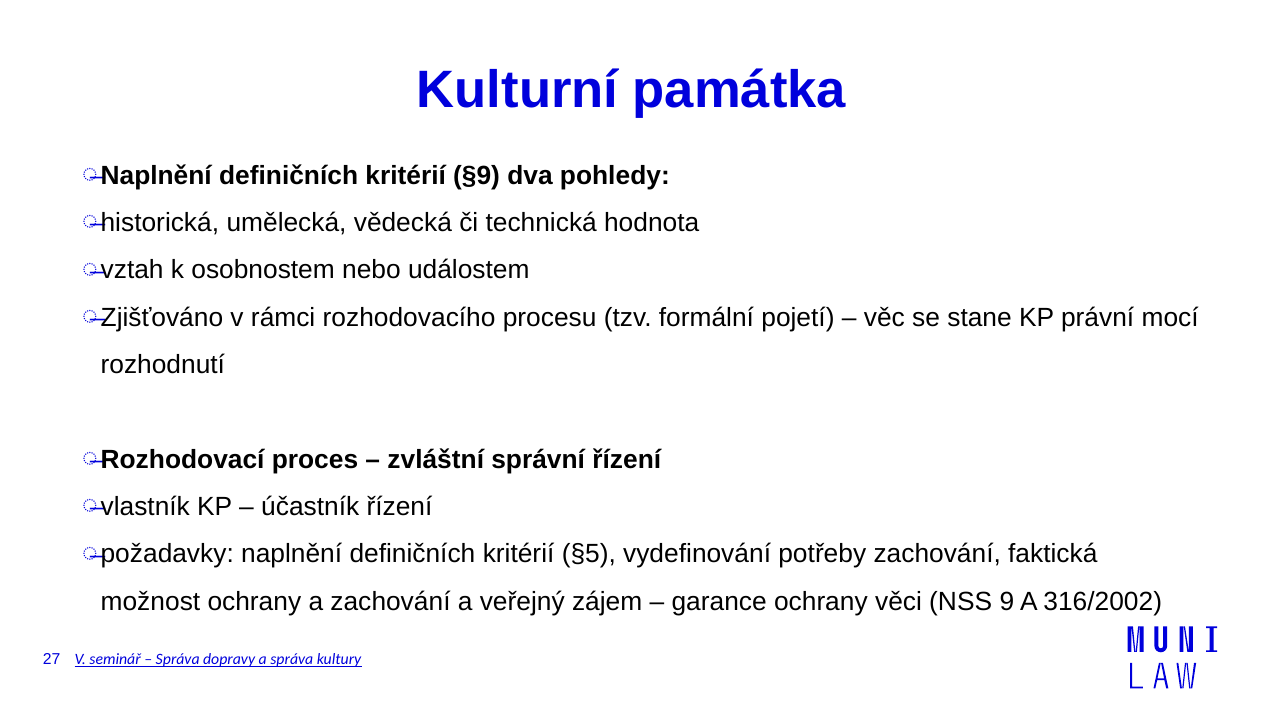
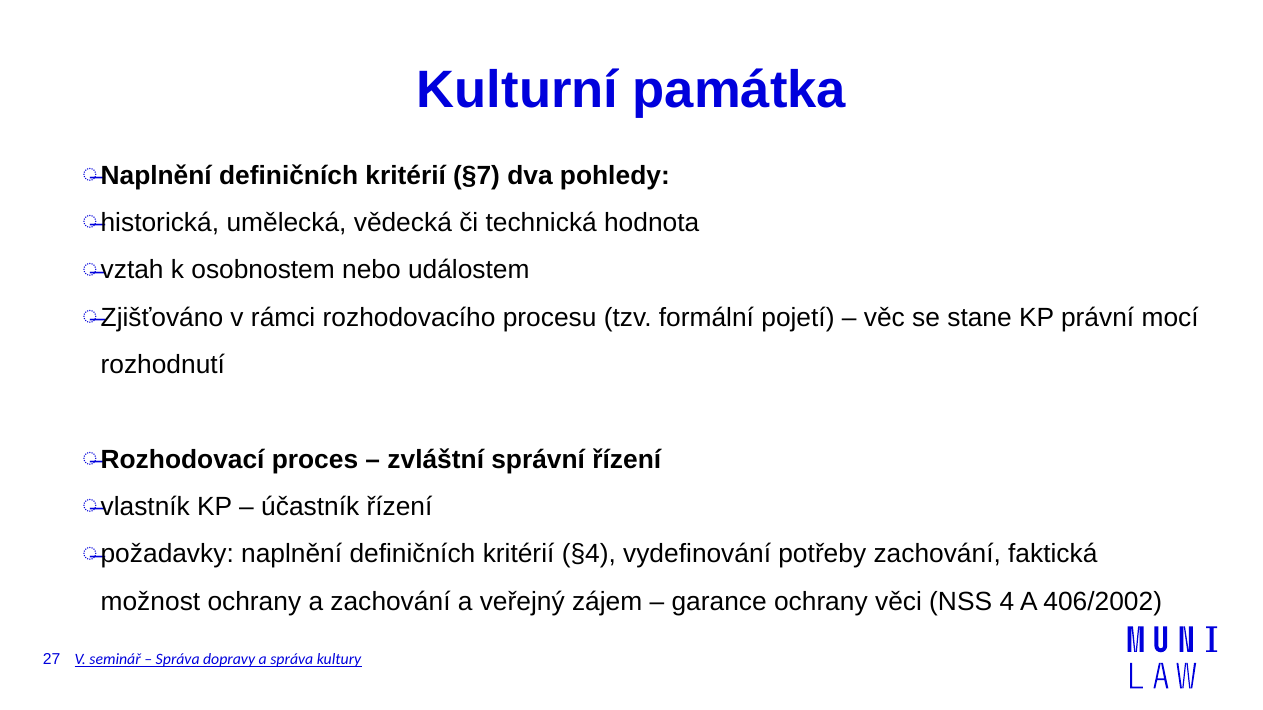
§9: §9 -> §7 (477, 176)
§5: §5 -> §4 (589, 554)
9: 9 -> 4 (1007, 602)
316/2002: 316/2002 -> 406/2002 (1103, 602)
